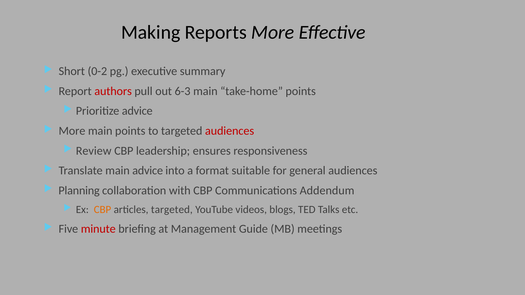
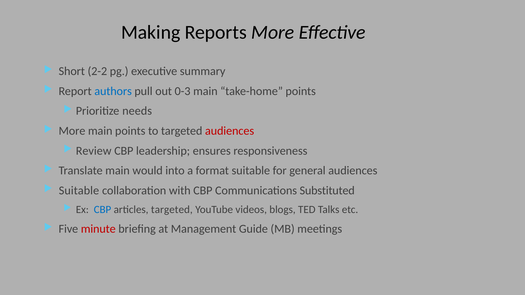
0-2: 0-2 -> 2-2 (97, 71)
authors colour: red -> blue (113, 91)
6-3: 6-3 -> 0-3 (183, 91)
Prioritize advice: advice -> needs (137, 111)
main advice: advice -> would (148, 171)
Planning: Planning -> Suitable (79, 191)
Addendum: Addendum -> Substituted (327, 191)
CBP colour: orange -> blue (102, 210)
